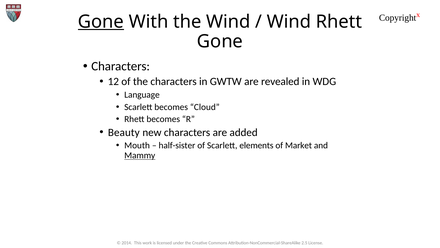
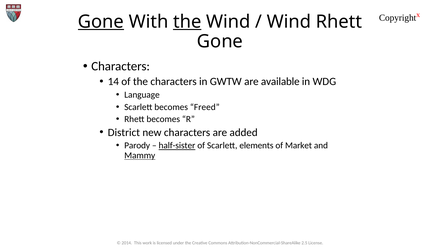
the underline: none -> present (187, 22)
12: 12 -> 14 (113, 81)
revealed: revealed -> available (280, 81)
Cloud: Cloud -> Freed (205, 107)
Beauty: Beauty -> District (124, 132)
Mouth: Mouth -> Parody (137, 145)
half-sister underline: none -> present (177, 145)
